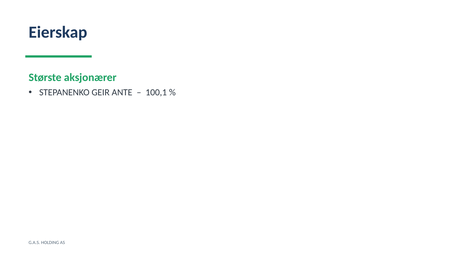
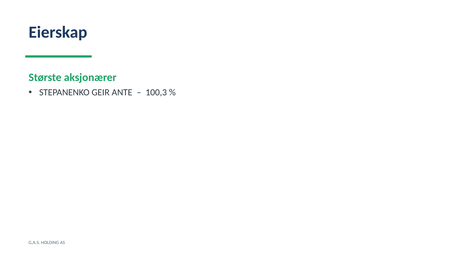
100,1: 100,1 -> 100,3 (156, 93)
